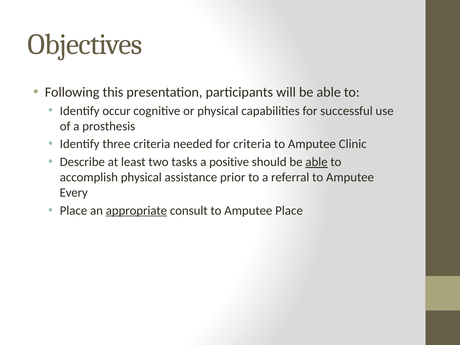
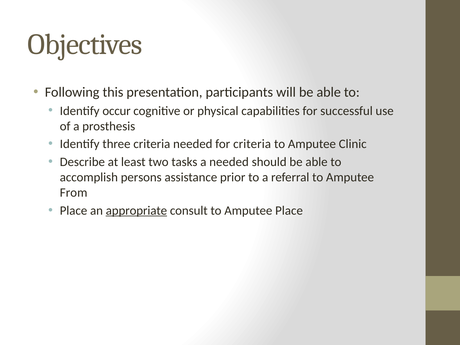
a positive: positive -> needed (229, 162)
able underline: present -> none (317, 162)
accomplish physical: physical -> persons (141, 177)
Every: Every -> From (74, 193)
